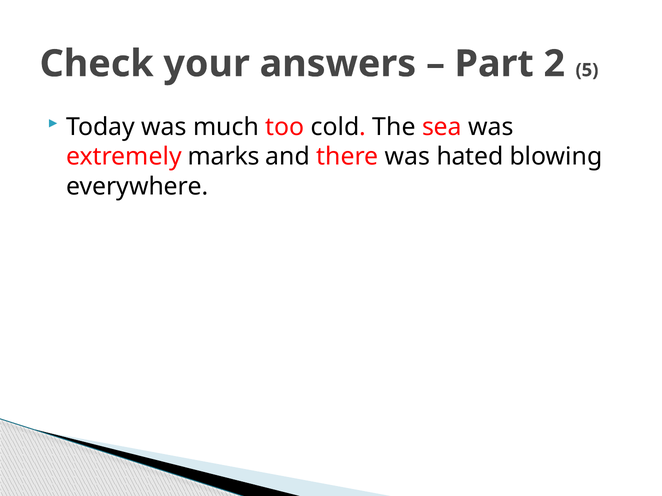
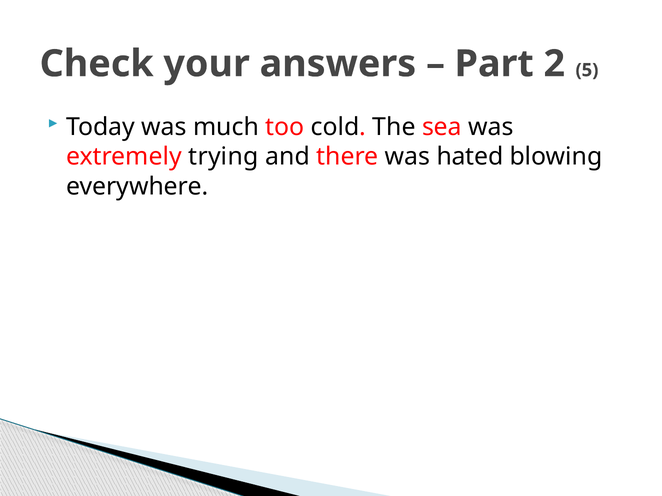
marks: marks -> trying (223, 157)
